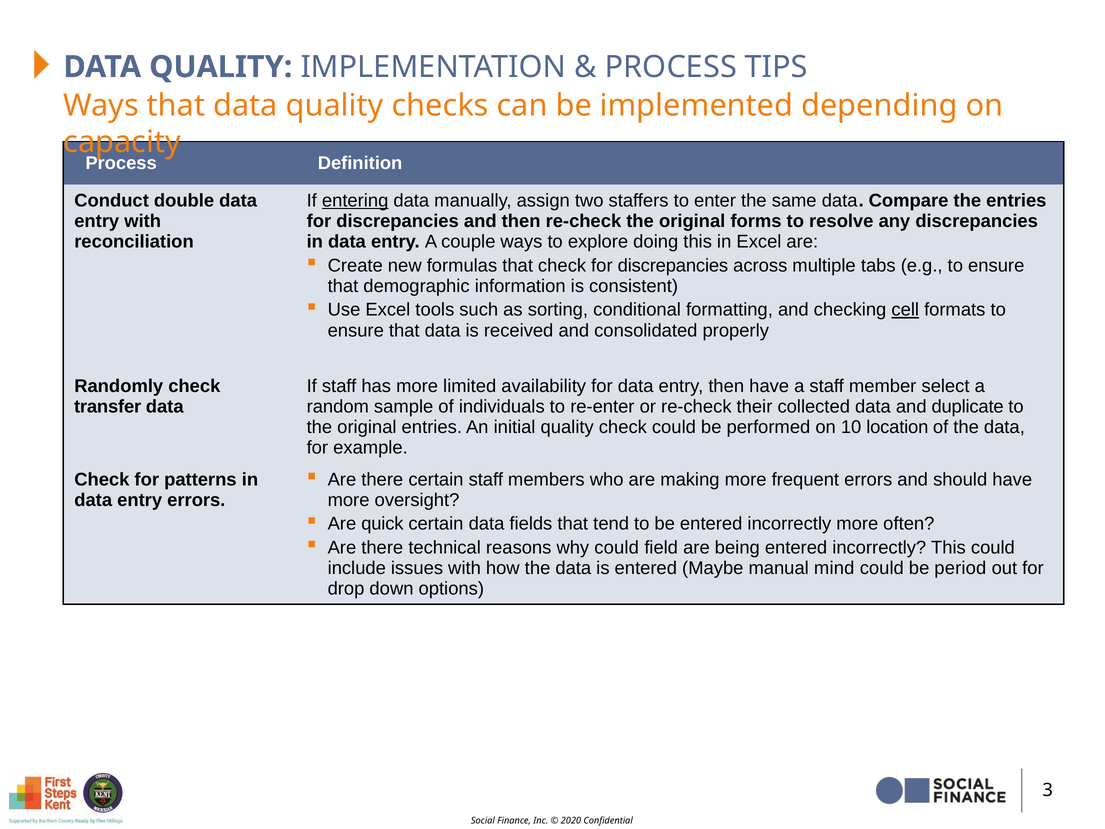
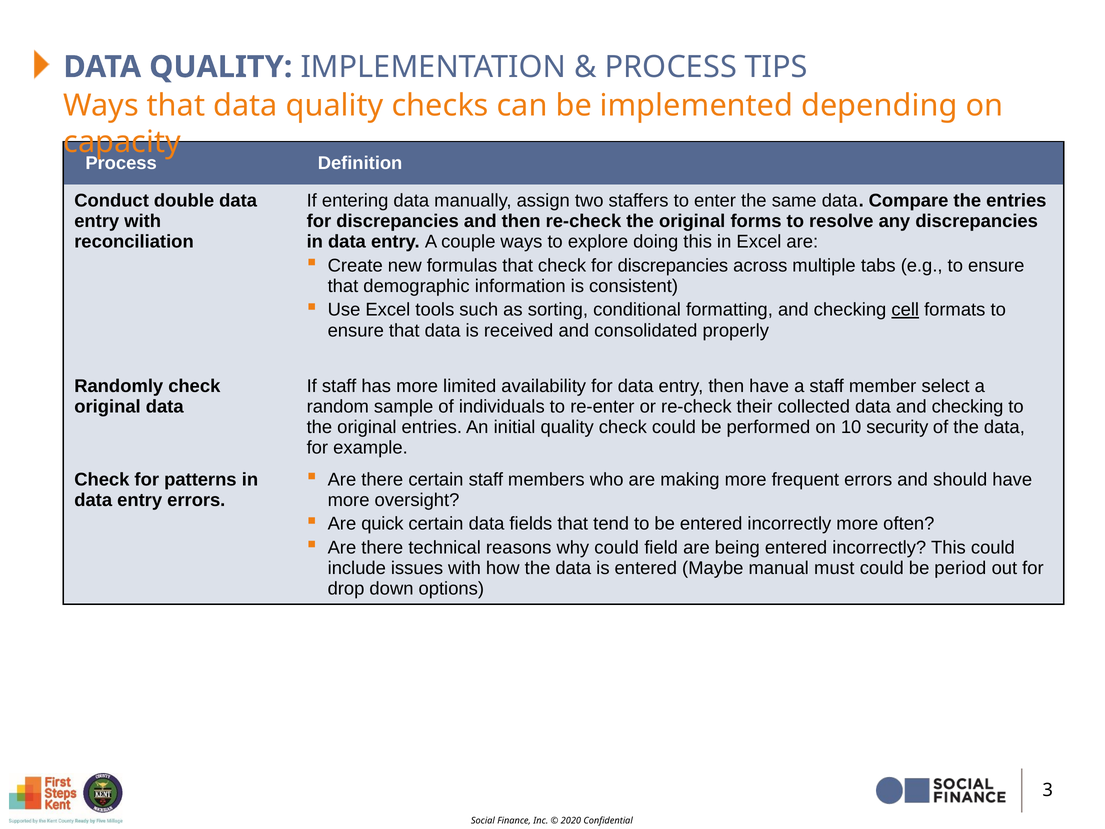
entering underline: present -> none (355, 200)
transfer: transfer -> original (108, 406)
data and duplicate: duplicate -> checking (968, 406)
location: location -> security (897, 427)
mind: mind -> must (834, 568)
